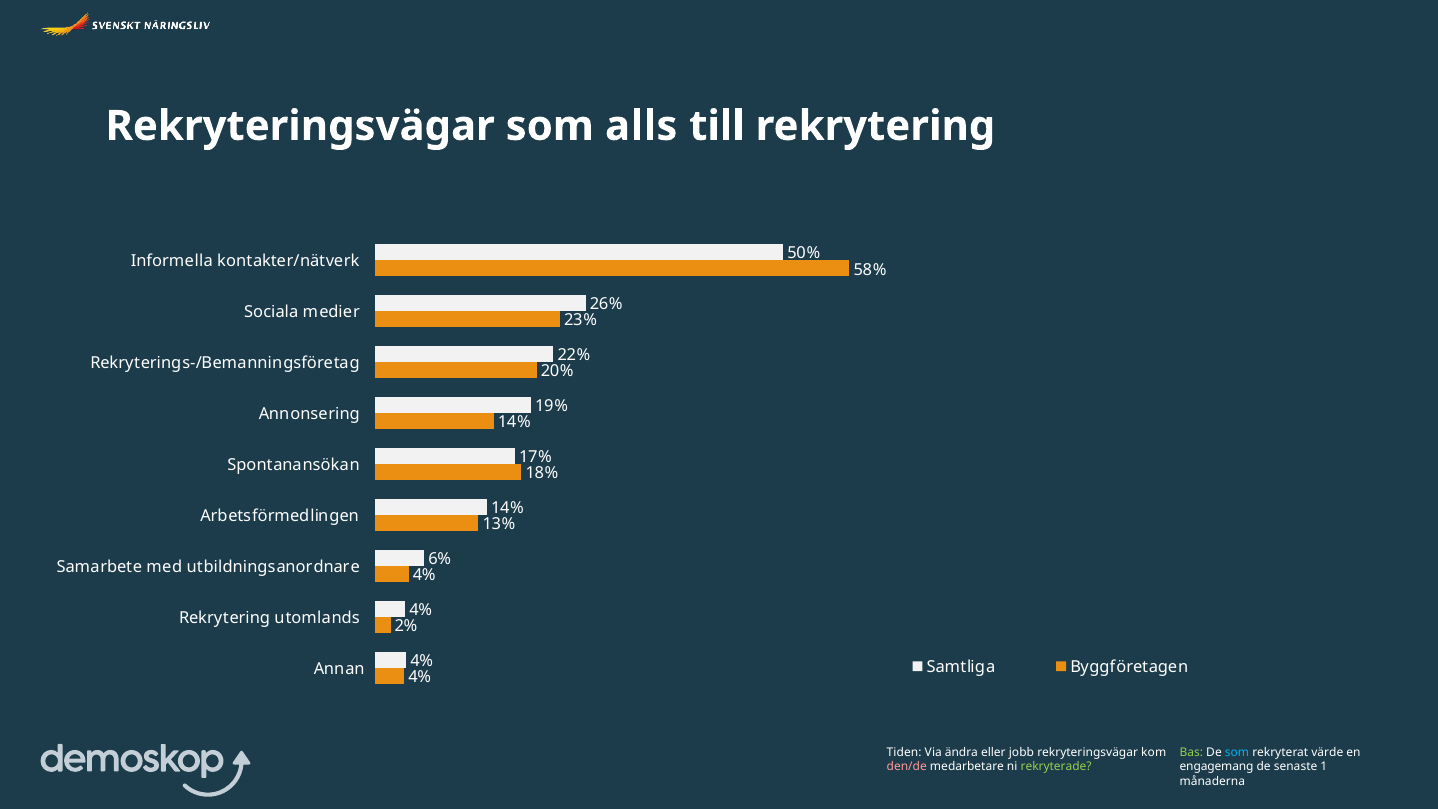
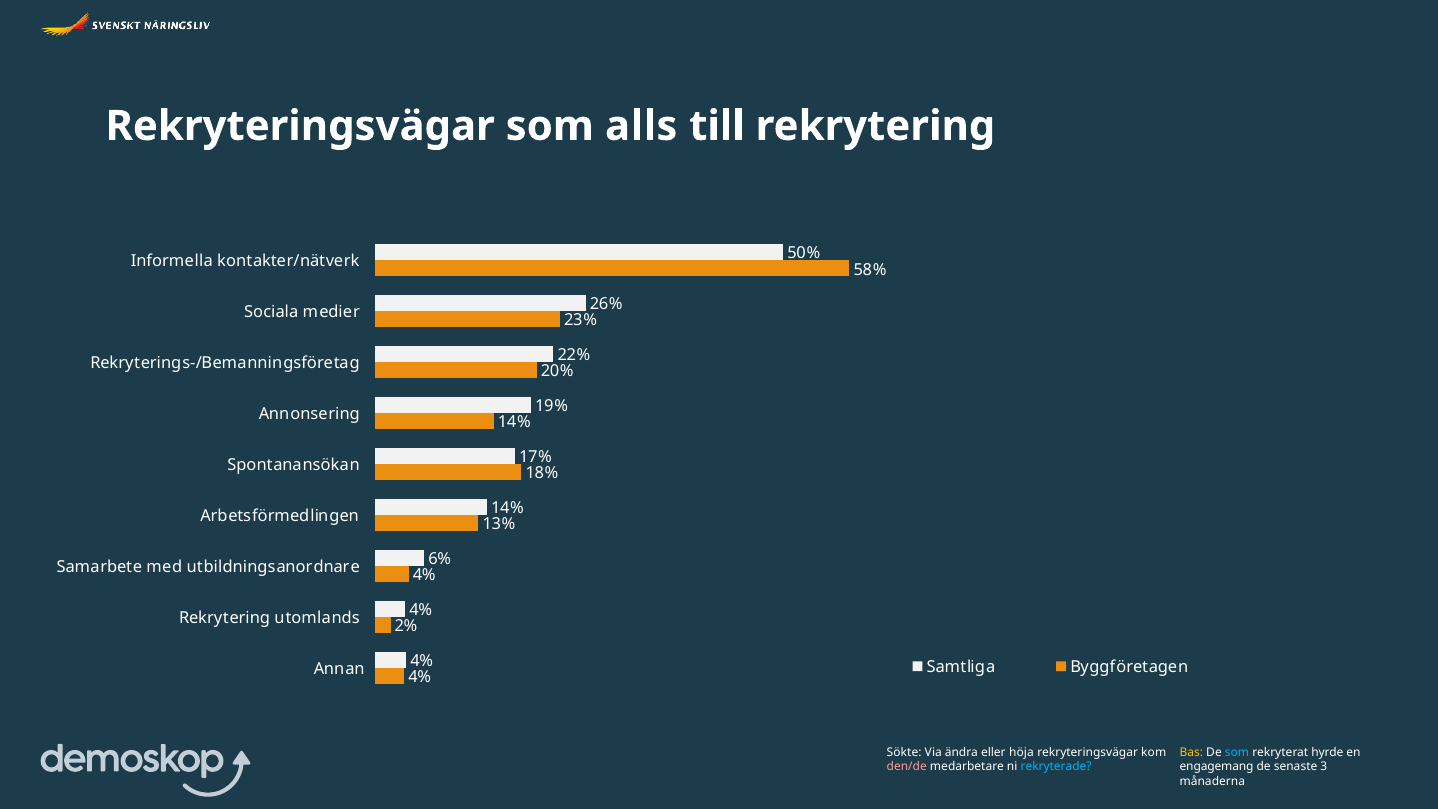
Tiden: Tiden -> Sökte (904, 752)
jobb: jobb -> höja (1021, 752)
Bas colour: light green -> yellow (1191, 752)
värde: värde -> hyrde (1327, 752)
rekryterade colour: light green -> light blue (1056, 767)
1: 1 -> 3 (1324, 767)
